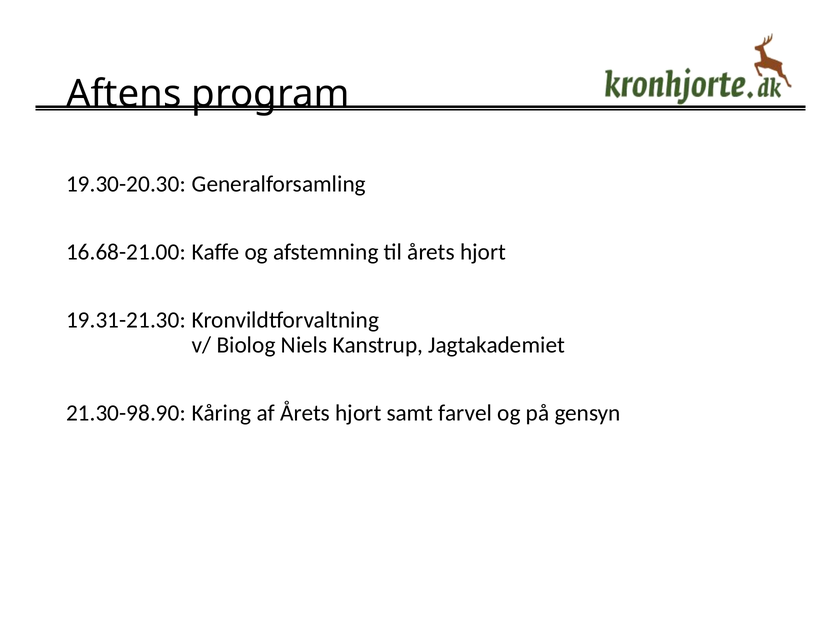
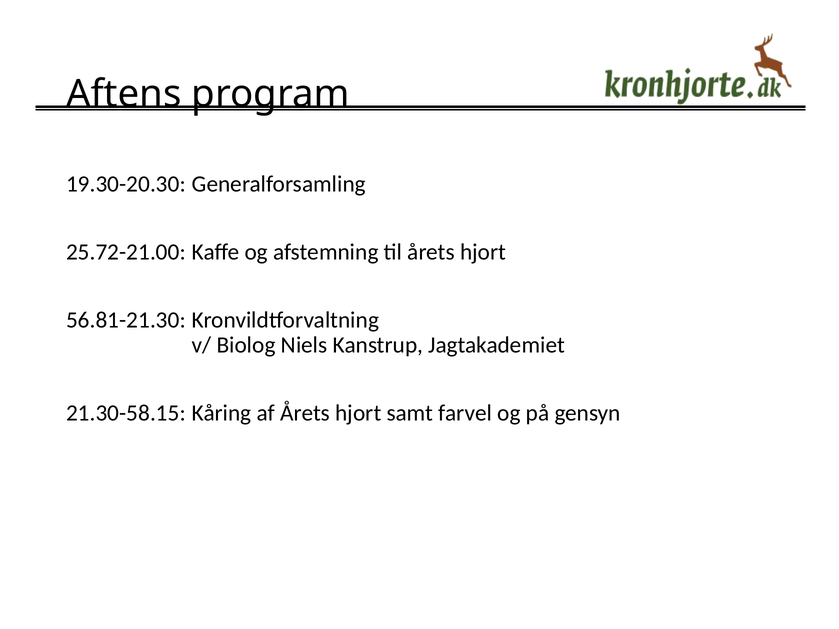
16.68-21.00: 16.68-21.00 -> 25.72-21.00 (126, 252)
19.31-21.30: 19.31-21.30 -> 56.81-21.30 (126, 320)
21.30-98.90: 21.30-98.90 -> 21.30-58.15 (126, 413)
